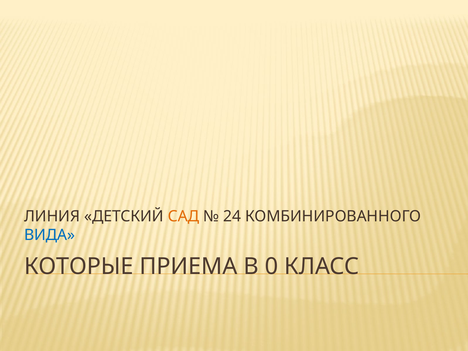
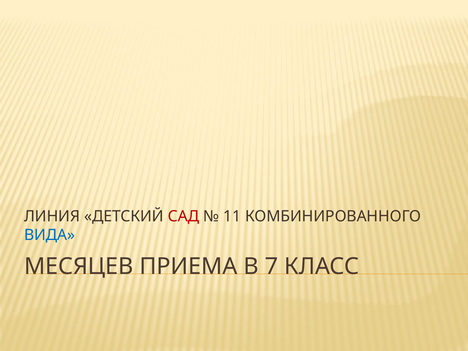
САД colour: orange -> red (183, 216)
24: 24 -> 11 (232, 216)
КОТОРЫЕ: КОТОРЫЕ -> МЕСЯЦЕВ (79, 266)
0: 0 -> 7 (272, 266)
